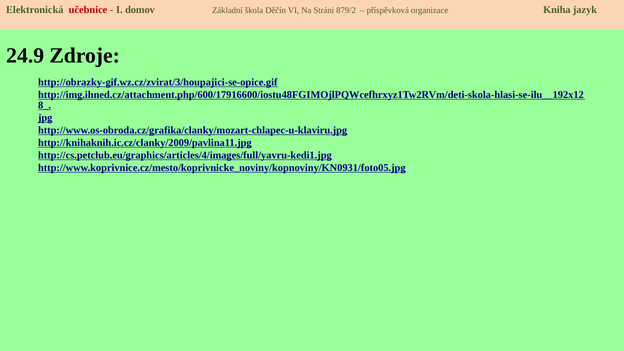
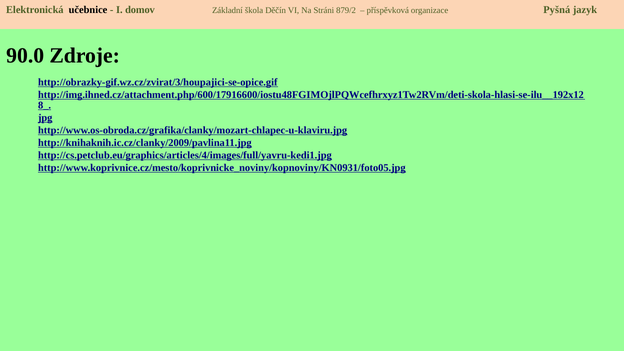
učebnice colour: red -> black (88, 10)
Kniha: Kniha -> Pyšná (557, 10)
24.9: 24.9 -> 90.0 (25, 55)
